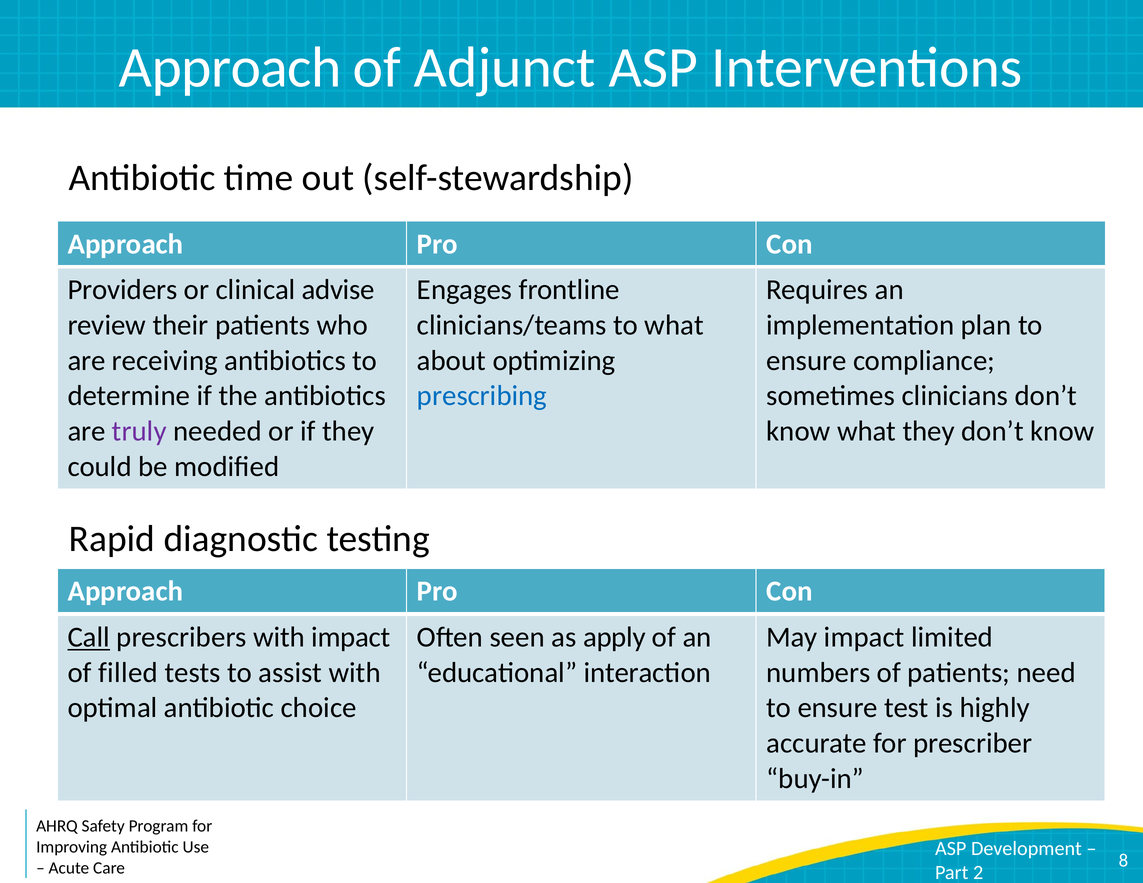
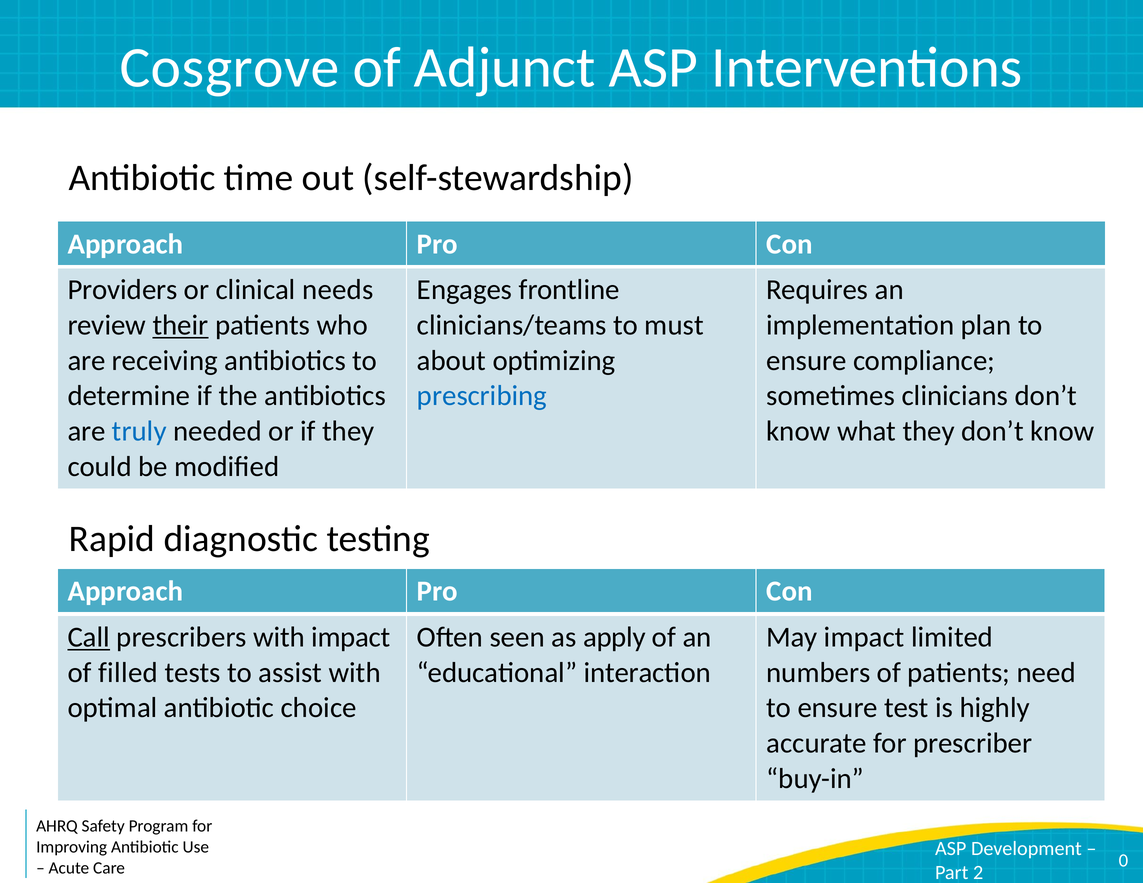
Approach: Approach -> Cosgrove (230, 68)
advise: advise -> needs (338, 290)
their underline: none -> present (181, 325)
to what: what -> must (674, 325)
truly colour: purple -> blue (139, 431)
8: 8 -> 0 (1123, 861)
